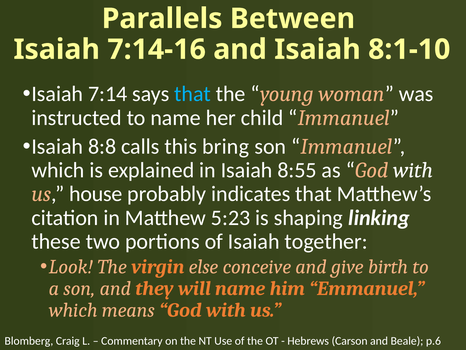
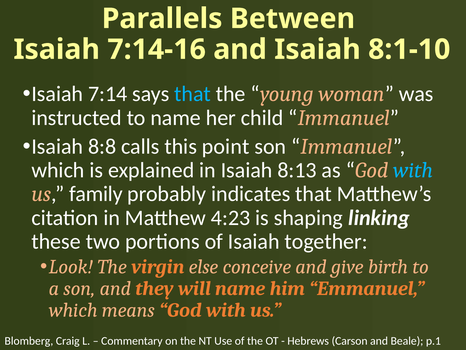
bring: bring -> point (226, 146)
8:55: 8:55 -> 8:13 (297, 170)
with colour: white -> light blue (413, 170)
house: house -> family (96, 194)
5:23: 5:23 -> 4:23 (231, 218)
p.6: p.6 -> p.1 (433, 341)
